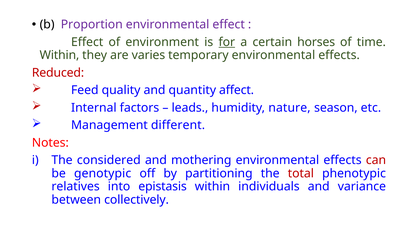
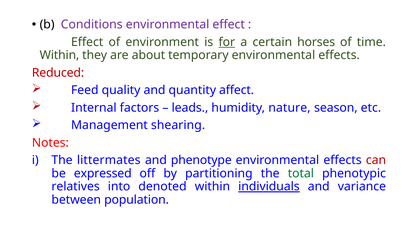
Proportion: Proportion -> Conditions (92, 24)
varies: varies -> about (148, 55)
different: different -> shearing (178, 125)
considered: considered -> littermates (109, 160)
mothering: mothering -> phenotype (201, 160)
genotypic: genotypic -> expressed (103, 174)
total colour: red -> green (301, 174)
epistasis: epistasis -> denoted (163, 187)
individuals underline: none -> present (269, 187)
collectively: collectively -> population (137, 200)
